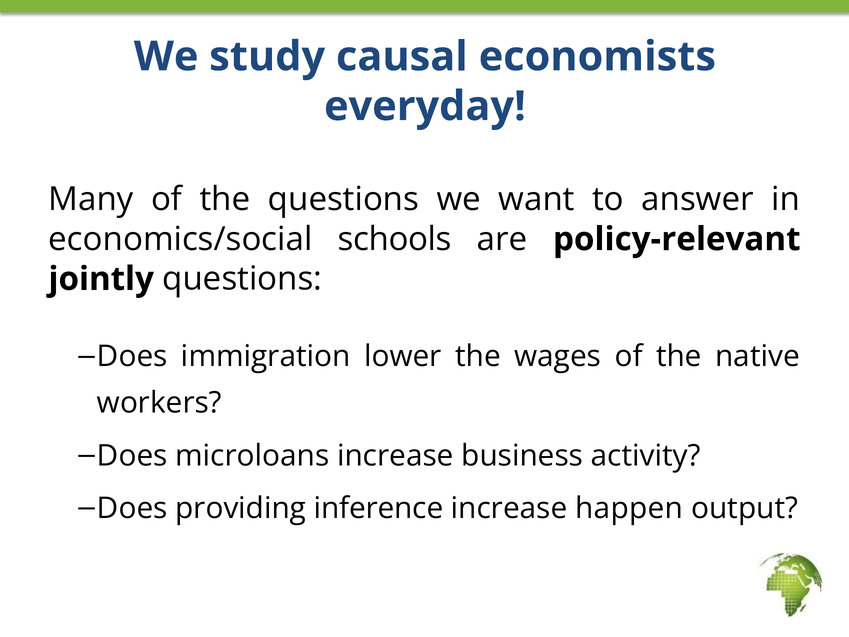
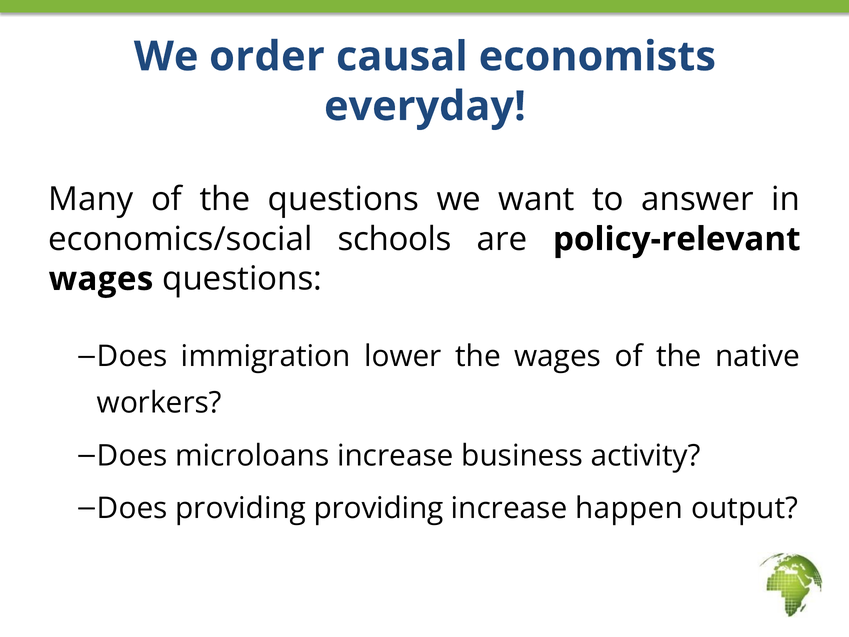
study: study -> order (267, 57)
jointly: jointly -> wages (101, 279)
providing inference: inference -> providing (379, 508)
